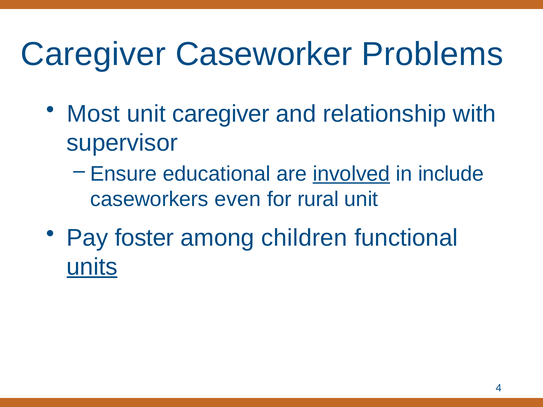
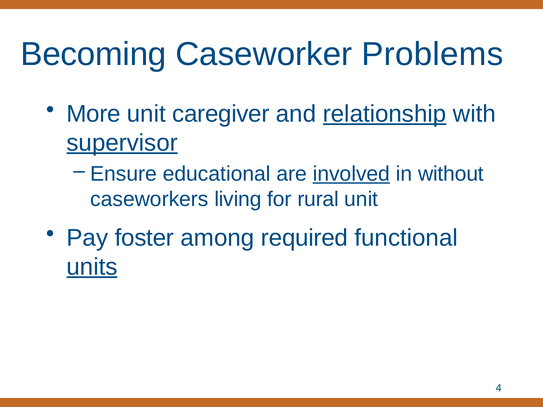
Caregiver: Caregiver -> Becoming (93, 54)
Most: Most -> More (93, 114)
relationship underline: none -> present (385, 114)
supervisor underline: none -> present (122, 143)
include: include -> without (451, 174)
even: even -> living (238, 199)
children: children -> required (305, 238)
